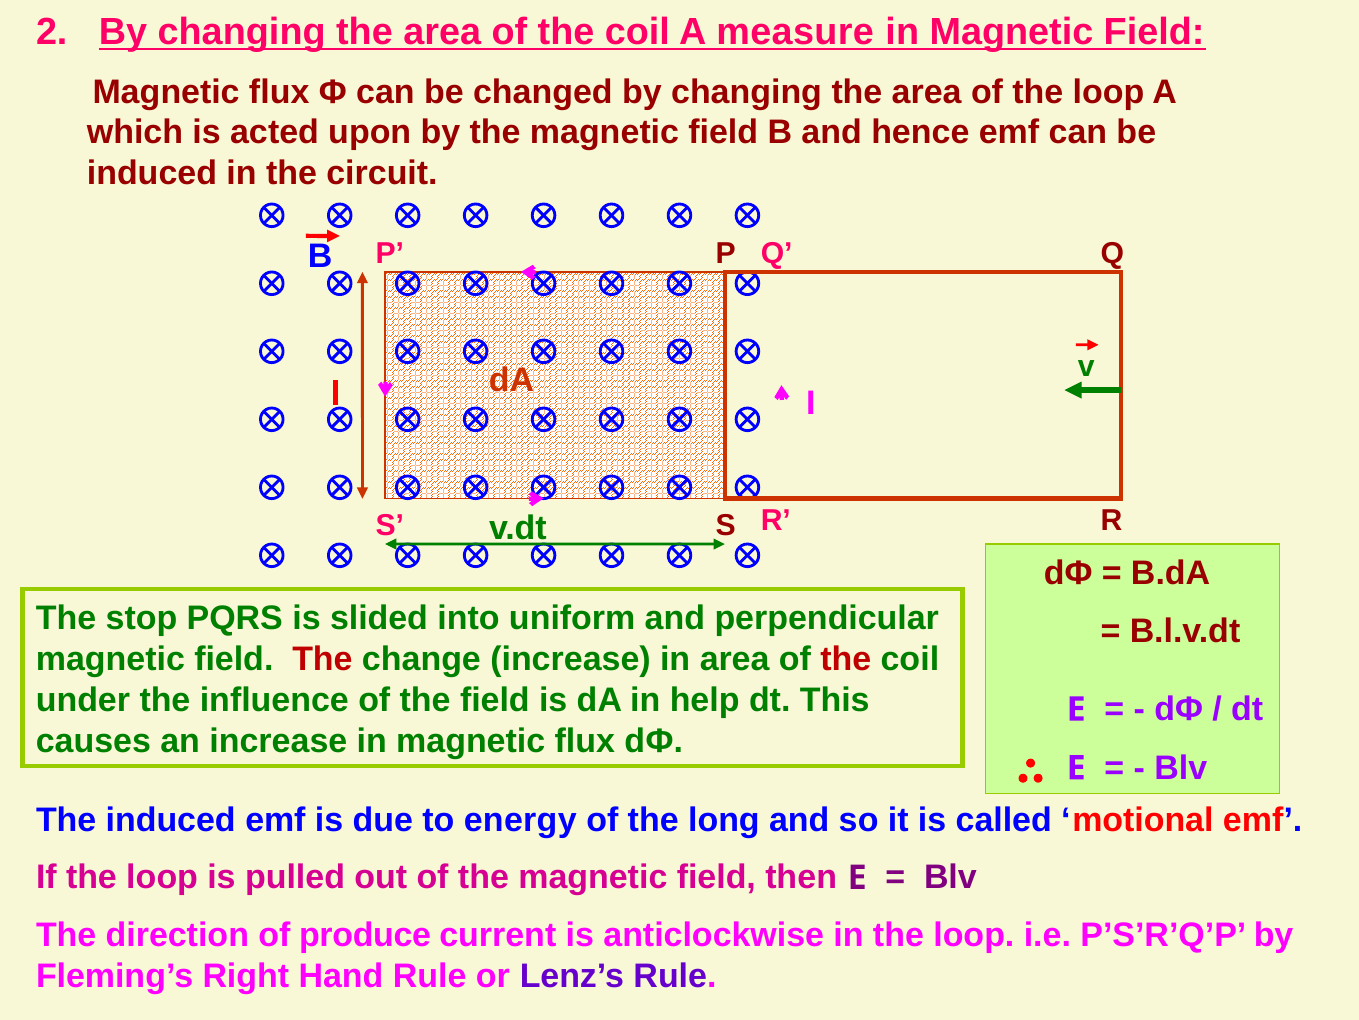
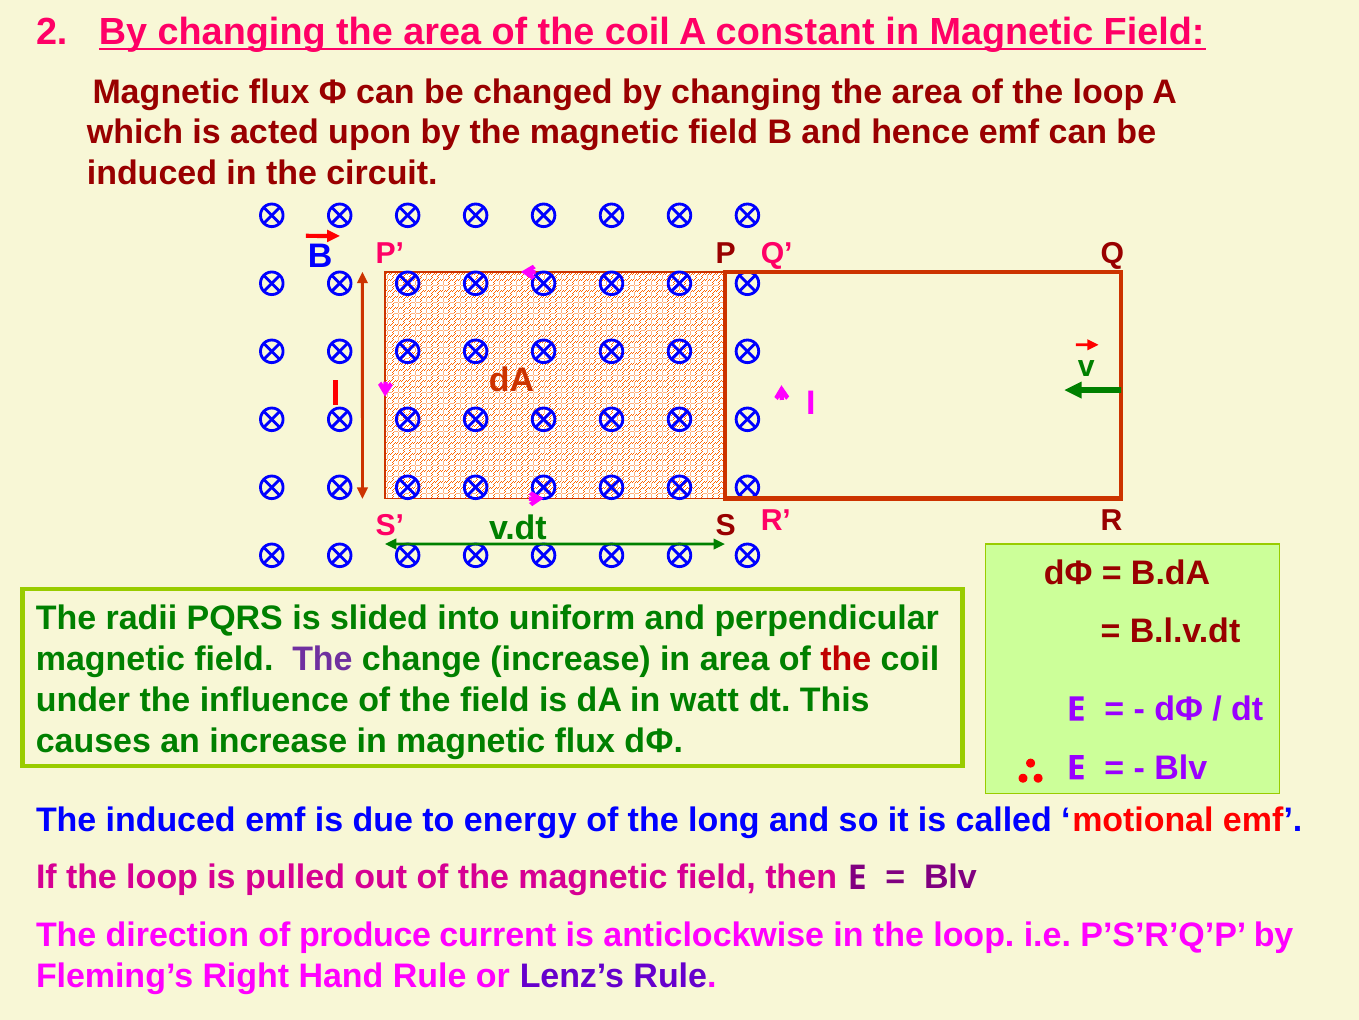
measure: measure -> constant (795, 32)
stop: stop -> radii (141, 618)
The colour: red -> purple (322, 659)
help: help -> watt (704, 700)
